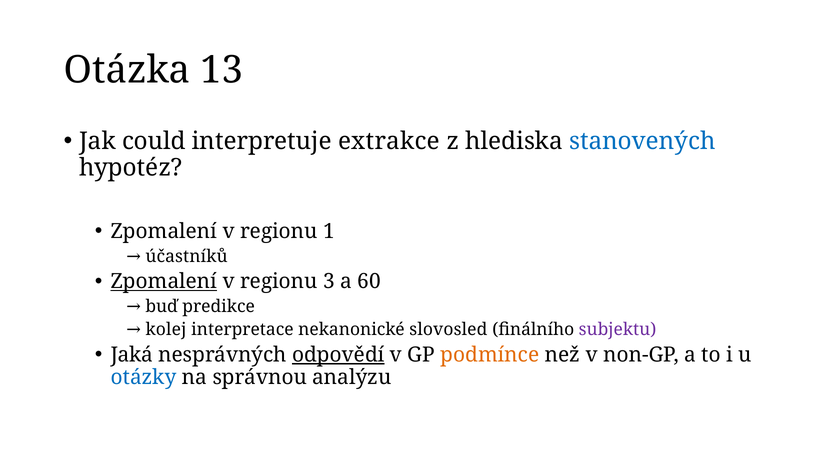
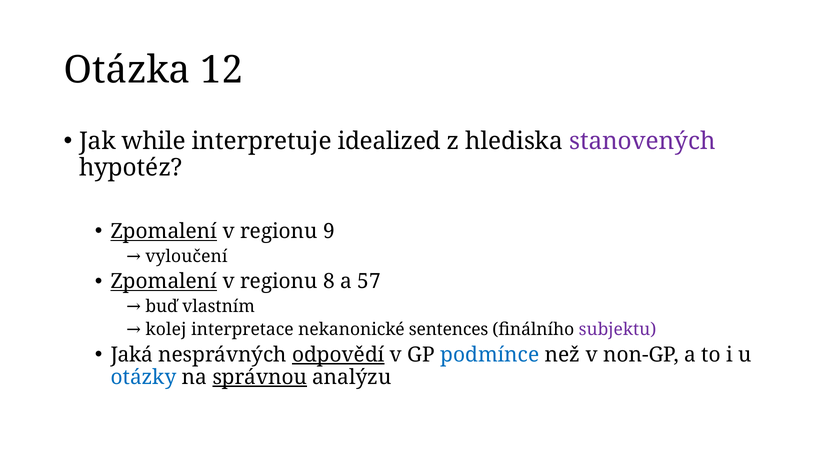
13: 13 -> 12 (222, 70)
could: could -> while (154, 141)
extrakce: extrakce -> idealized (389, 141)
stanovených colour: blue -> purple (642, 141)
Zpomalení underline: none -> present (164, 231)
1: 1 -> 9 (329, 231)
účastníků: účastníků -> vyloučení (186, 256)
3: 3 -> 8 (329, 281)
60: 60 -> 57 (369, 281)
predikce: predikce -> vlastním (219, 306)
slovosled: slovosled -> sentences (449, 329)
podmínce colour: orange -> blue (490, 354)
správnou underline: none -> present (260, 377)
